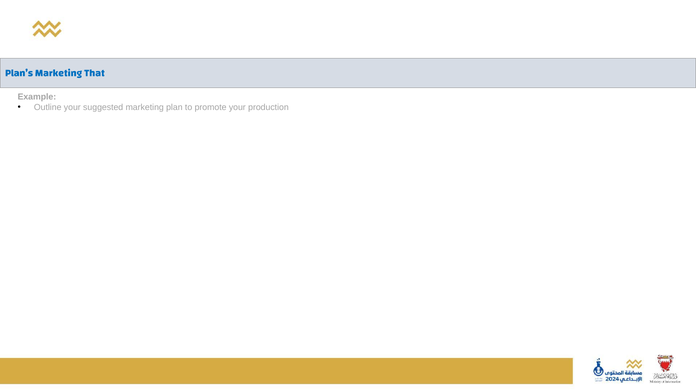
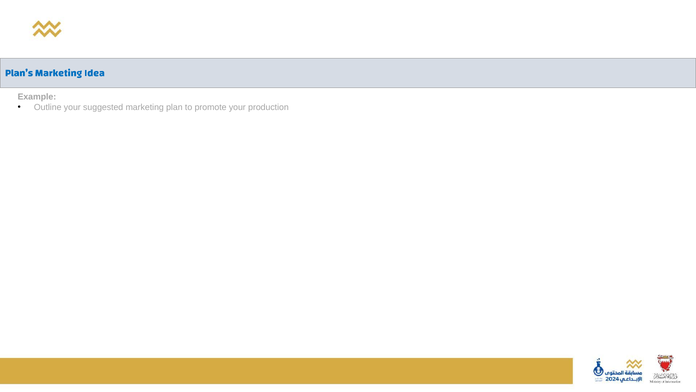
That: That -> Idea (94, 73)
